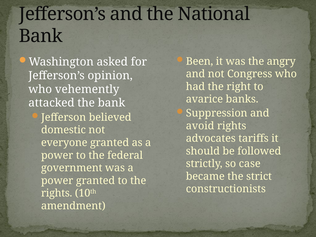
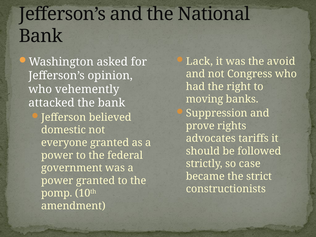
Been: Been -> Lack (199, 61)
angry: angry -> avoid (281, 61)
avarice: avarice -> moving (204, 99)
avoid: avoid -> prove (200, 126)
rights: rights -> pomp (57, 193)
